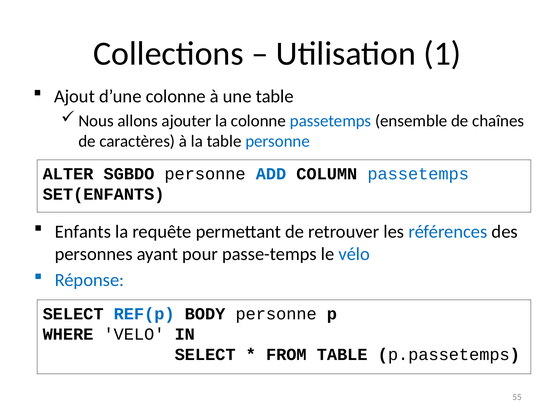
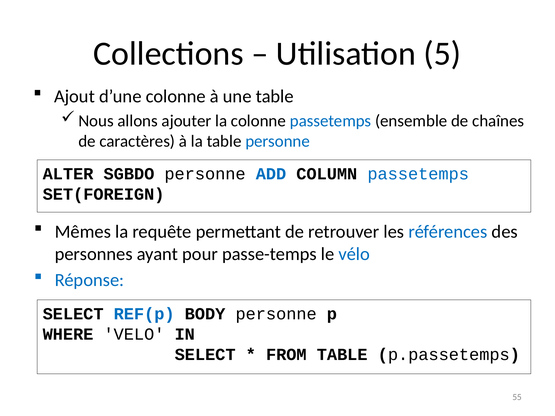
1: 1 -> 5 (442, 54)
SET(ENFANTS: SET(ENFANTS -> SET(FOREIGN (104, 195)
Enfants: Enfants -> Mêmes (83, 232)
